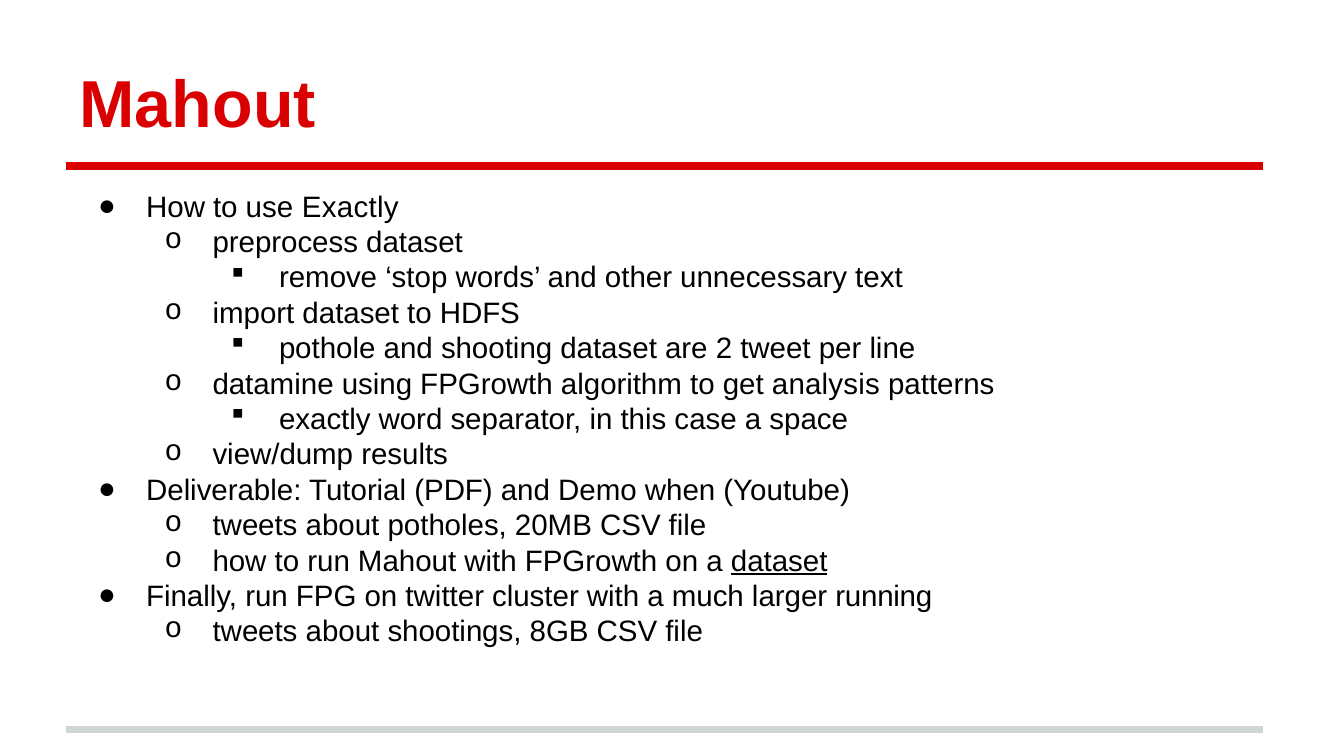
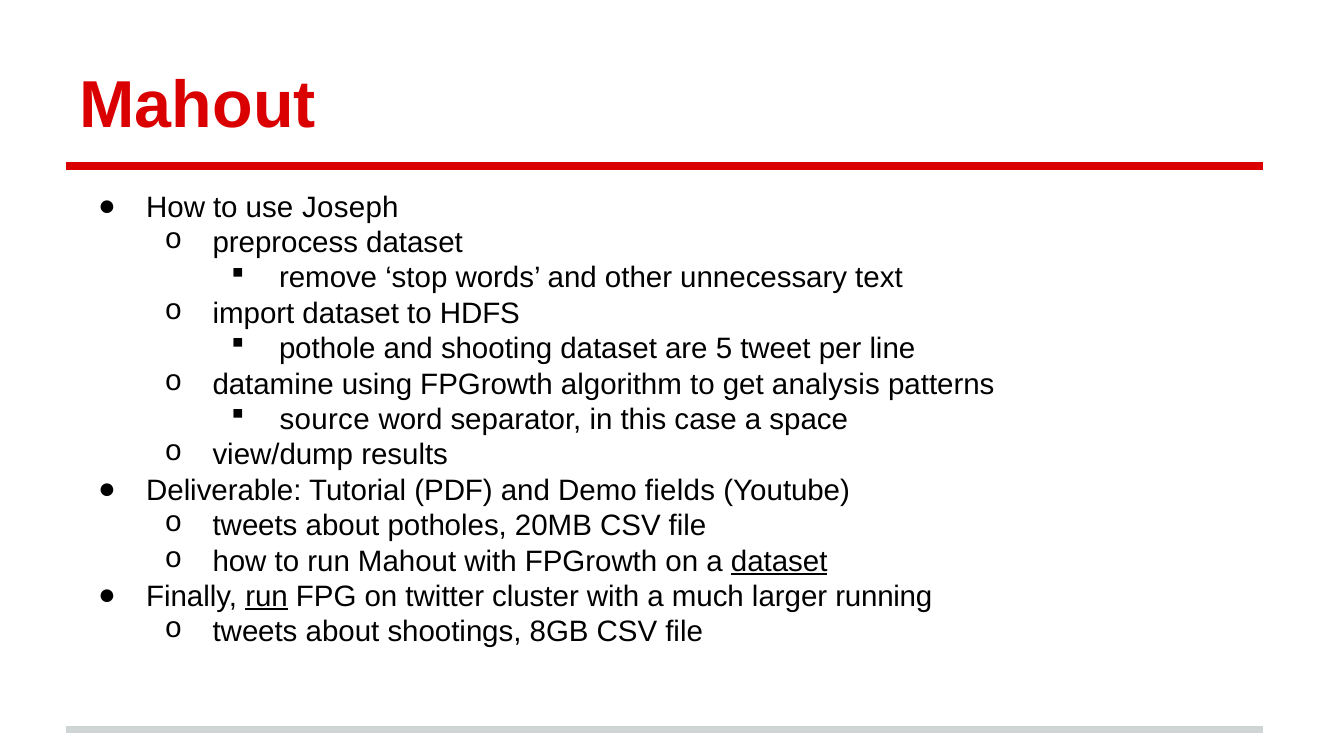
use Exactly: Exactly -> Joseph (350, 208)
2: 2 -> 5 (724, 349)
exactly: exactly -> source (325, 420)
when: when -> fields (680, 491)
run underline: none -> present (267, 597)
